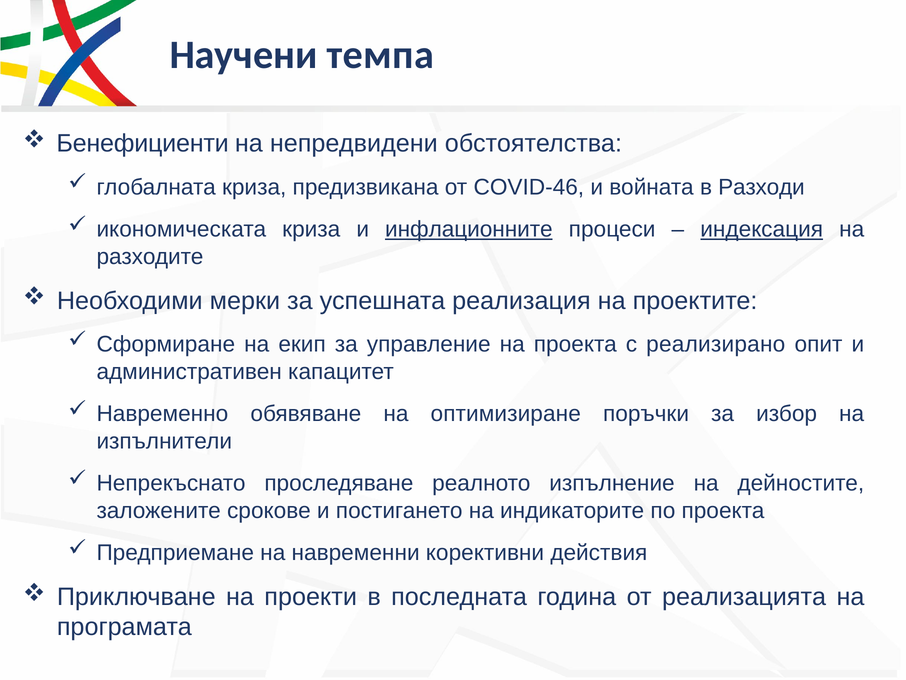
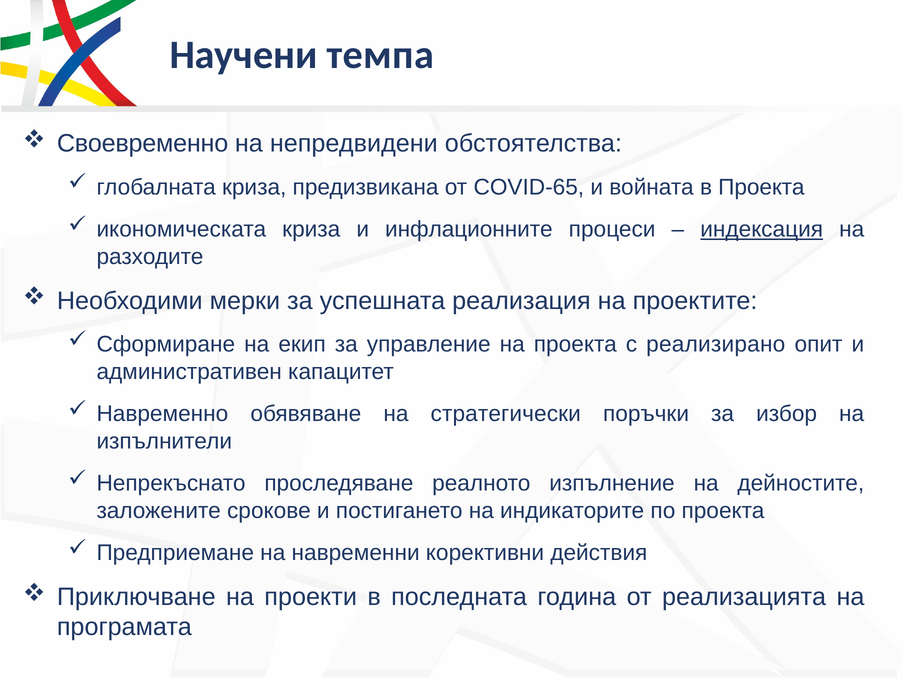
Бенефициенти: Бенефициенти -> Своевременно (143, 143)
COVID-46: COVID-46 -> COVID-65 (529, 187)
в Разходи: Разходи -> Проекта (761, 187)
инфлационните underline: present -> none (469, 229)
оптимизиране: оптимизиране -> стратегически (506, 414)
